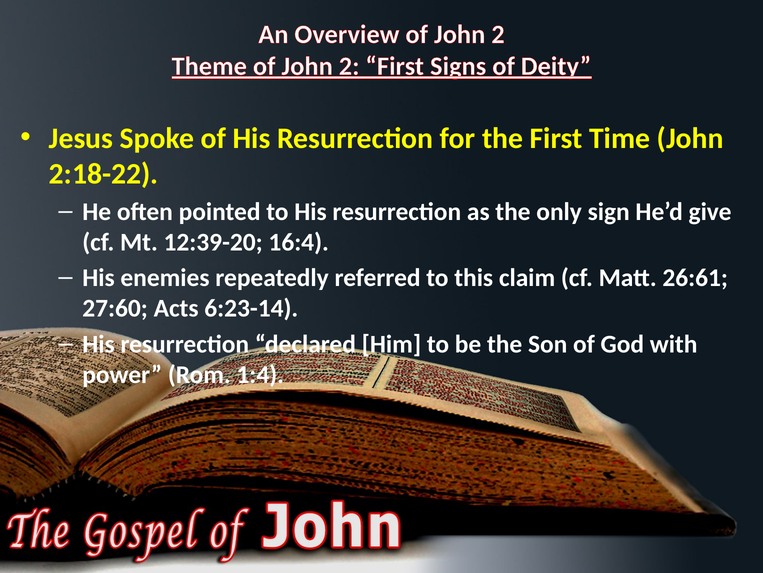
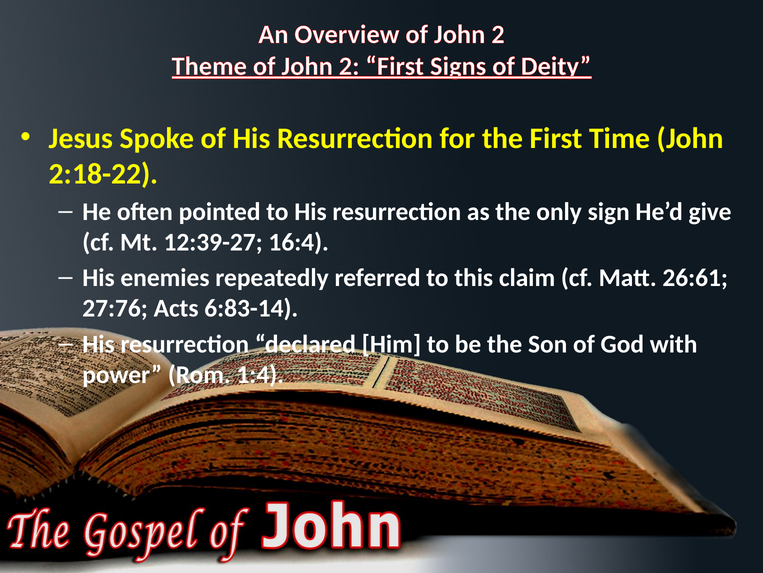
12:39-20: 12:39-20 -> 12:39-27 (213, 242)
27:60: 27:60 -> 27:76 (115, 308)
6:23-14: 6:23-14 -> 6:83-14 (251, 308)
